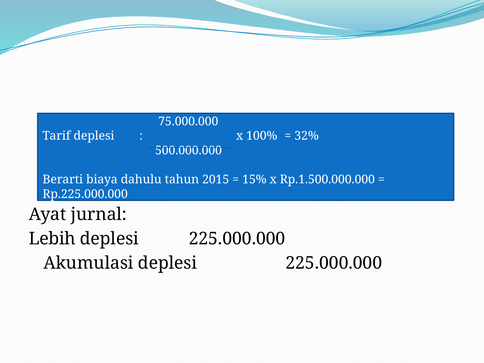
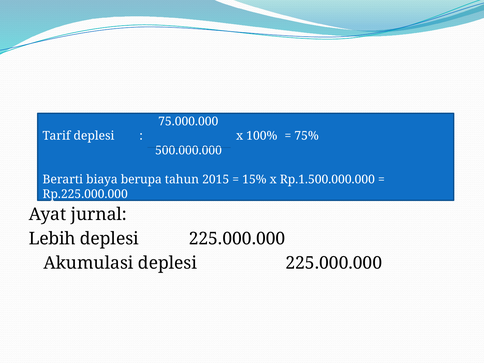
32%: 32% -> 75% (307, 136)
dahulu: dahulu -> berupa (141, 180)
